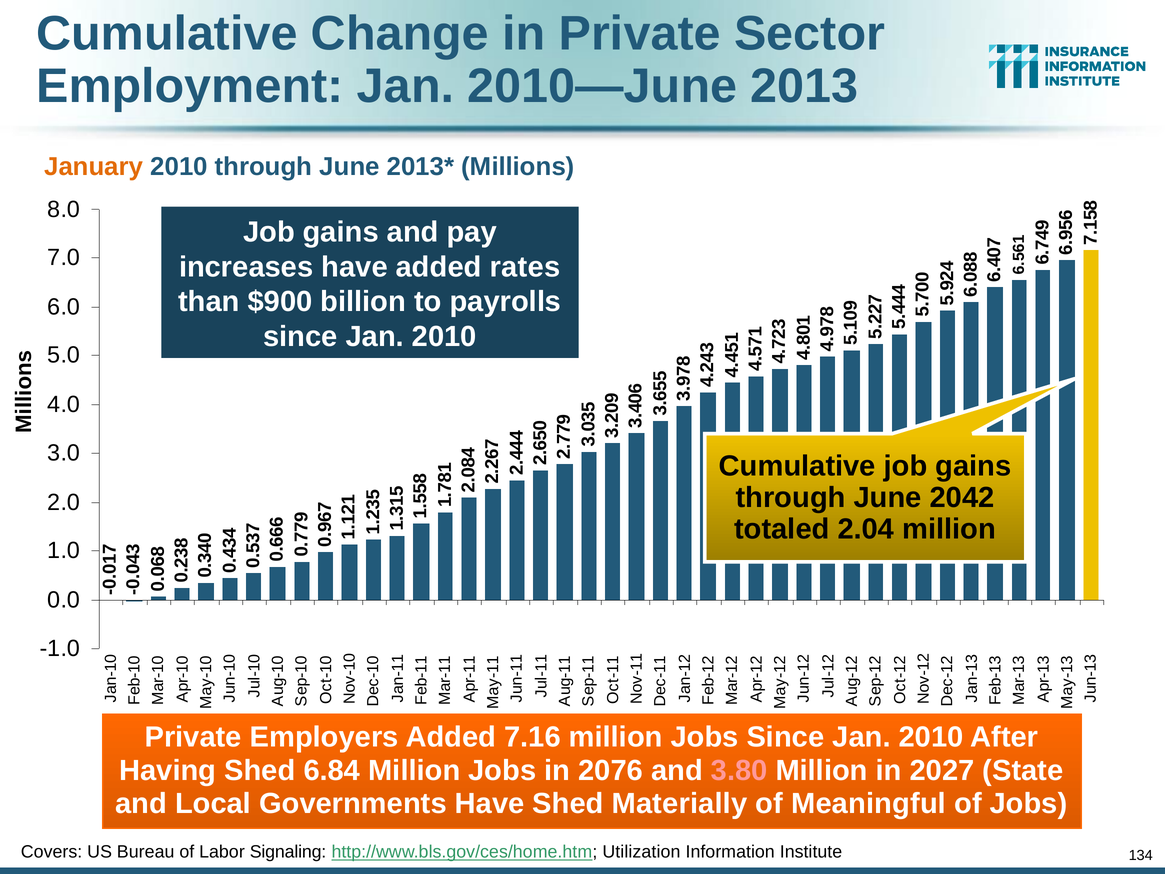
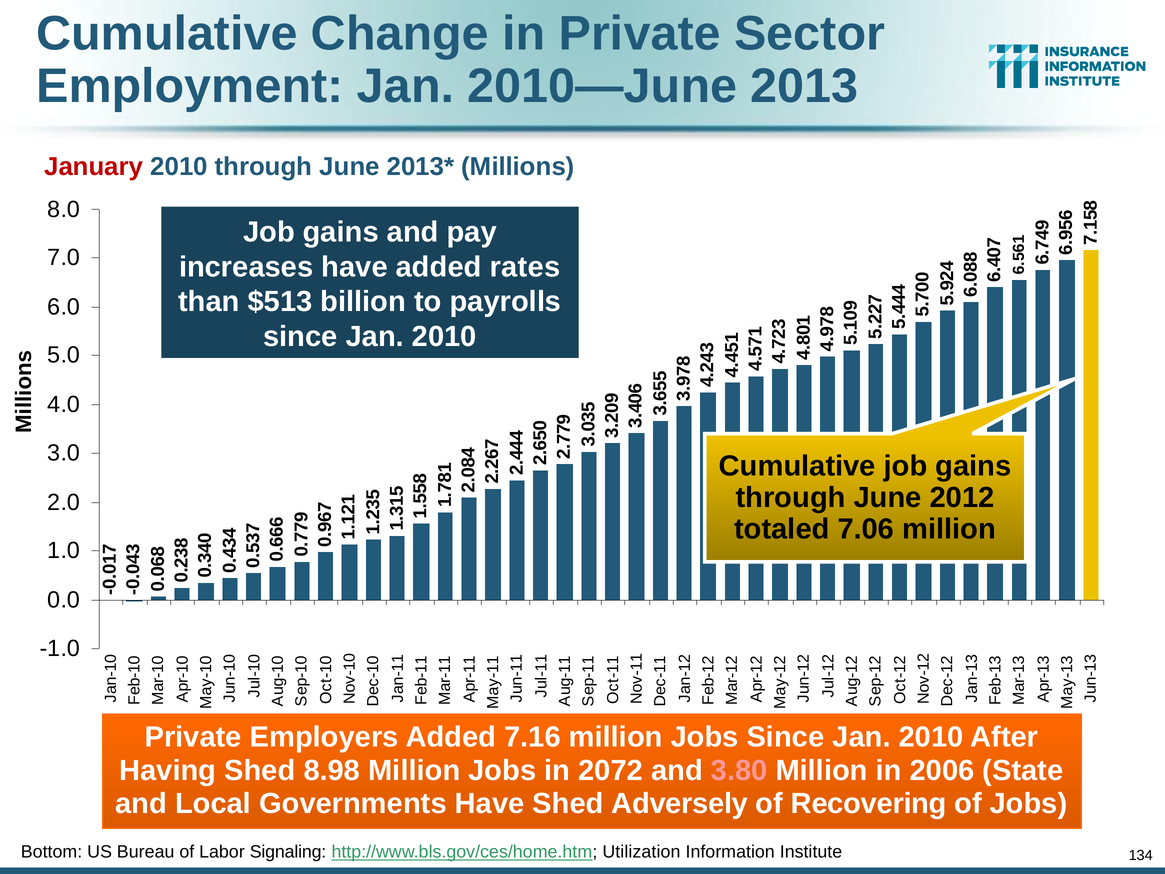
January colour: orange -> red (94, 167)
$900: $900 -> $513 (280, 302)
2042: 2042 -> 2012 (962, 497)
2.04: 2.04 -> 7.06 (866, 529)
6.84: 6.84 -> 8.98 (332, 770)
2076: 2076 -> 2072 (611, 770)
2027: 2027 -> 2006 (942, 770)
Materially: Materially -> Adversely (680, 803)
Meaningful: Meaningful -> Recovering (869, 803)
Covers: Covers -> Bottom (52, 852)
